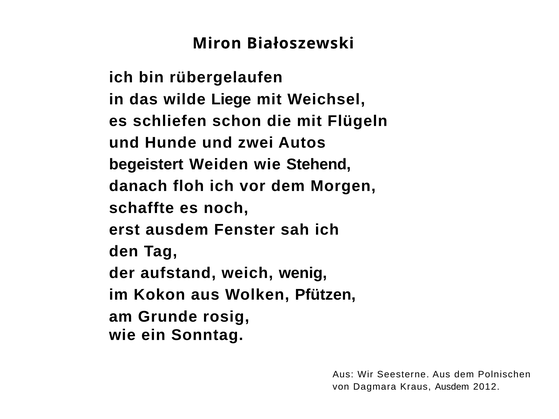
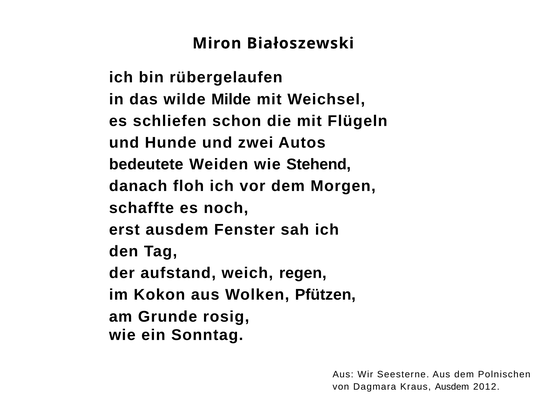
Liege: Liege -> Milde (231, 99)
begeistert: begeistert -> bedeutete (146, 165)
wenig: wenig -> regen (303, 273)
